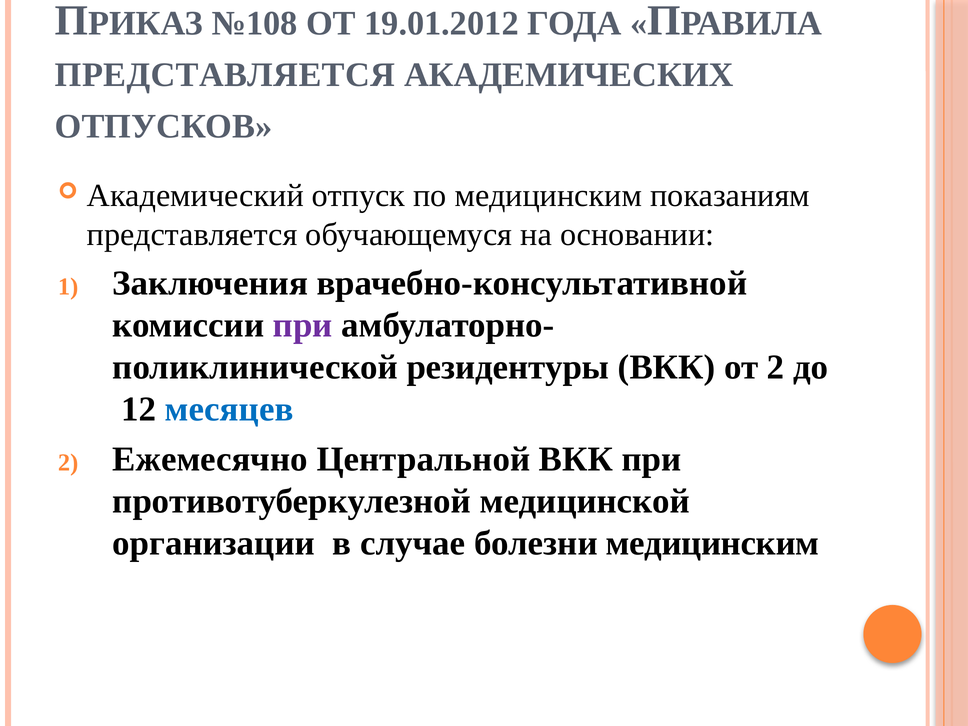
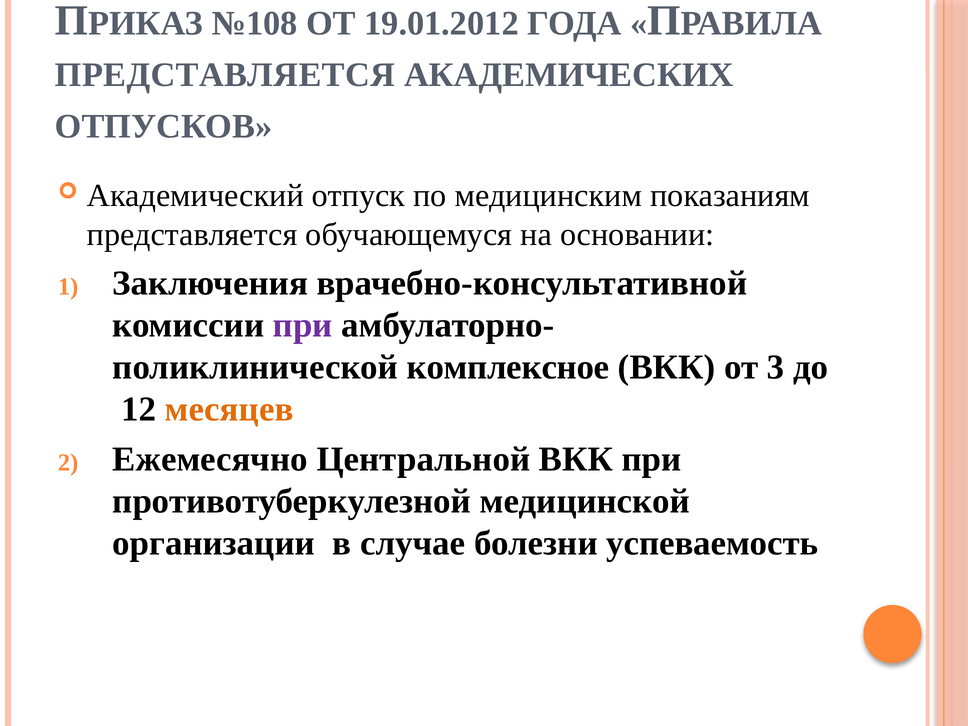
резидентуры: резидентуры -> комплексное (508, 367)
от 2: 2 -> 3 (776, 367)
месяцев colour: blue -> orange (229, 409)
болезни медицинским: медицинским -> успеваемость (712, 543)
